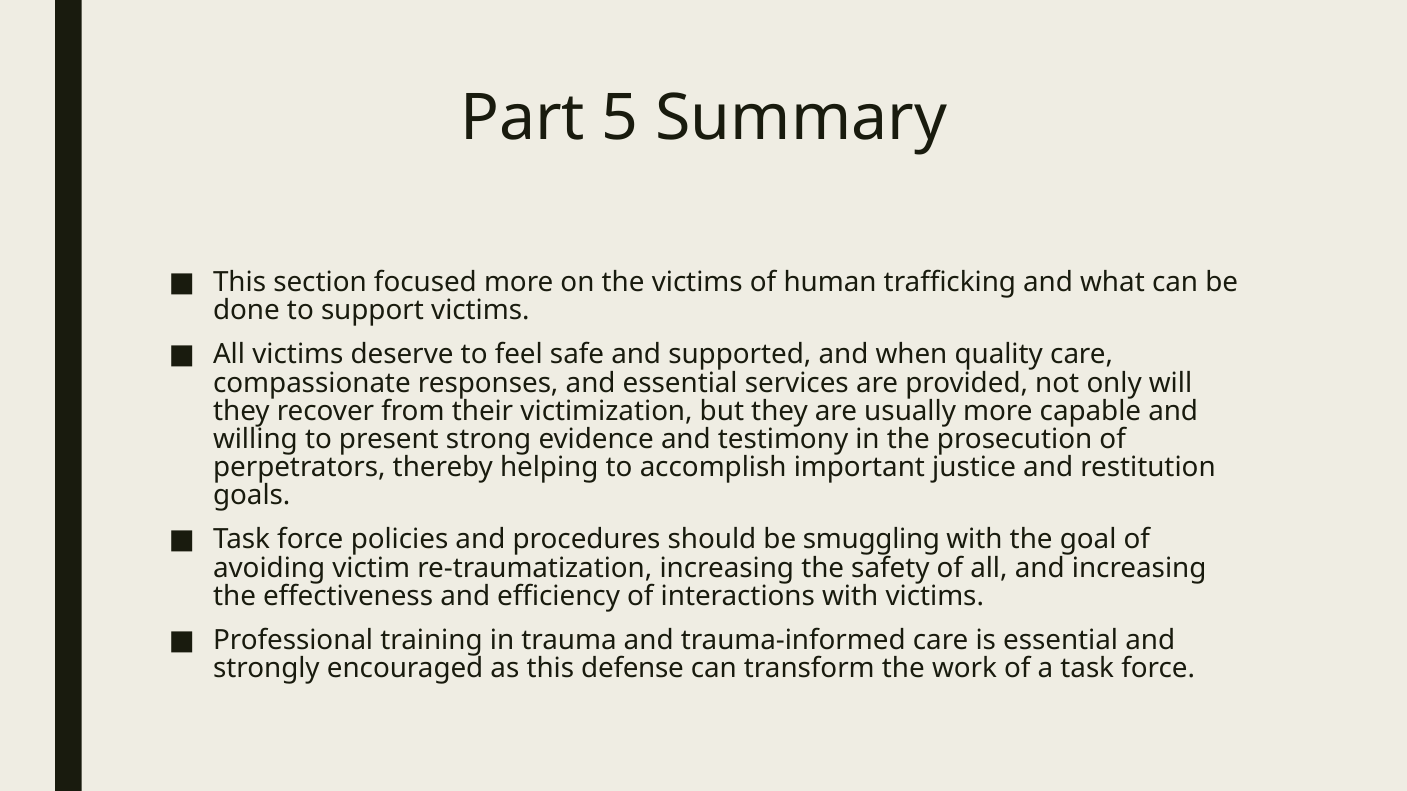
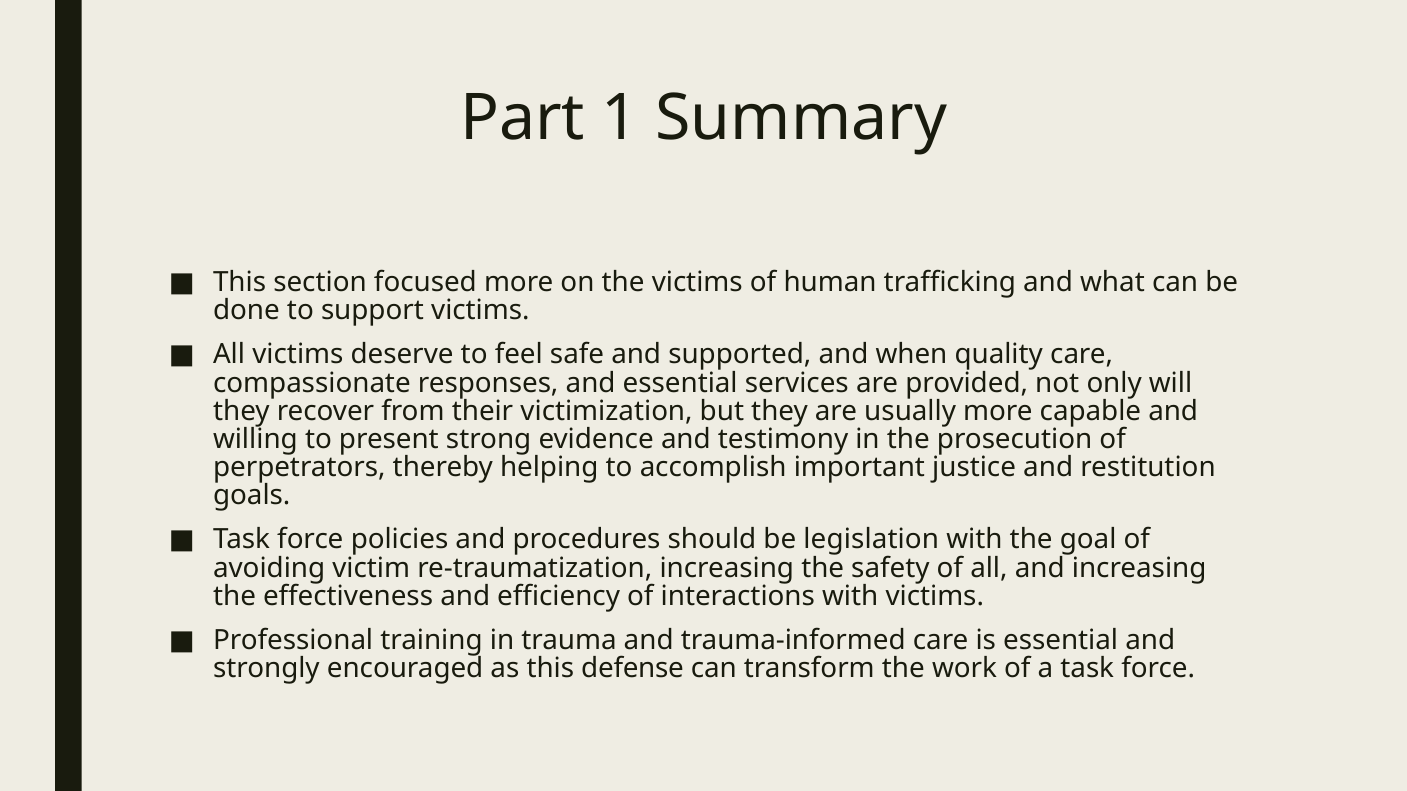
5: 5 -> 1 (620, 118)
smuggling: smuggling -> legislation (871, 540)
